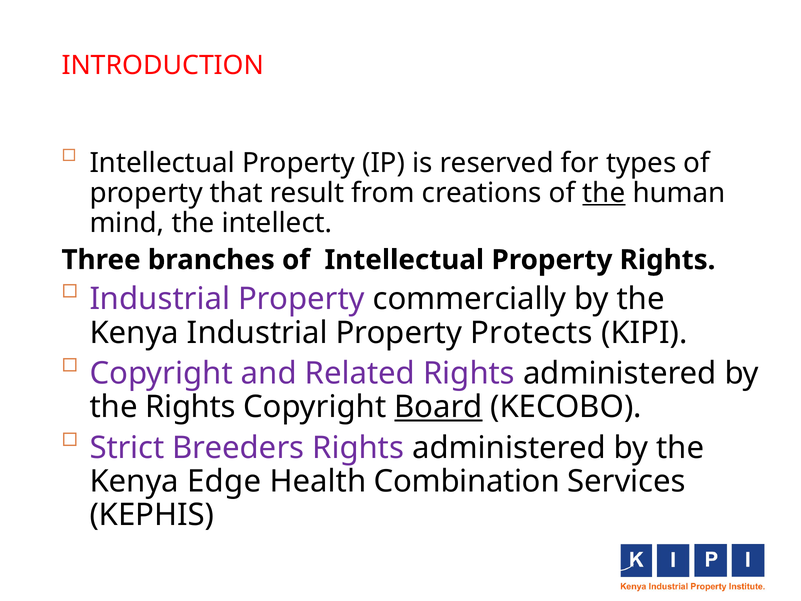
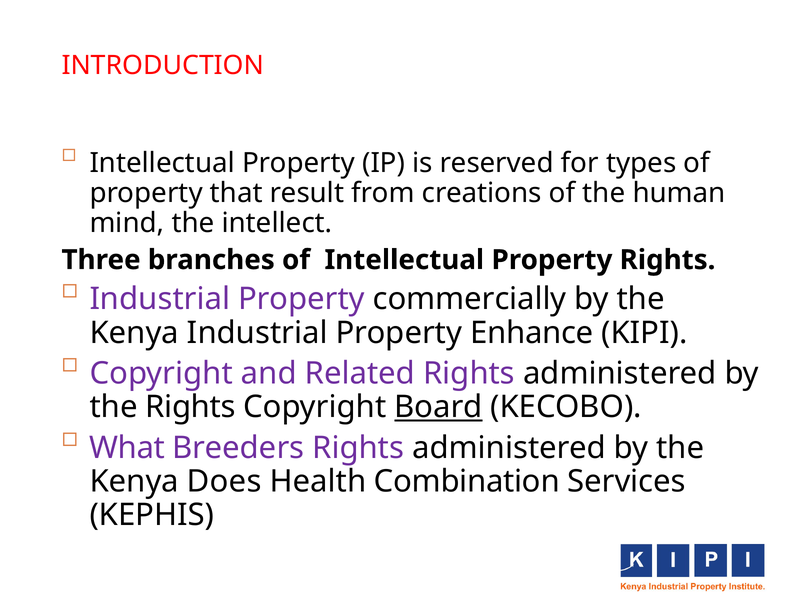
the underline: present -> none (604, 193)
Protects: Protects -> Enhance (532, 333)
Strict: Strict -> What (127, 448)
Edge: Edge -> Does (224, 481)
